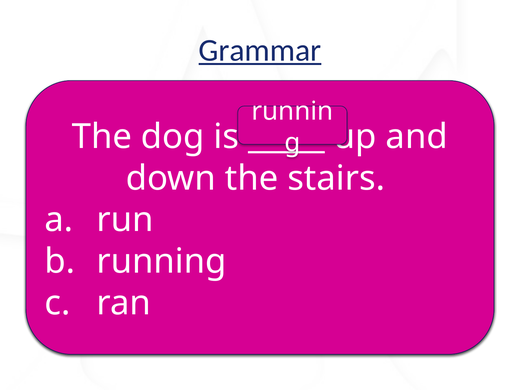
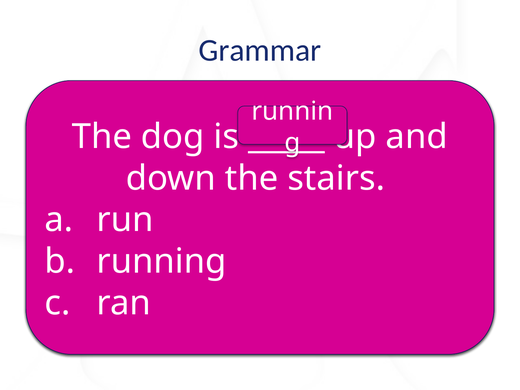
Grammar underline: present -> none (260, 50)
